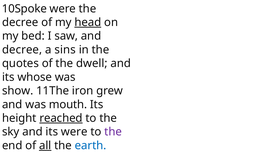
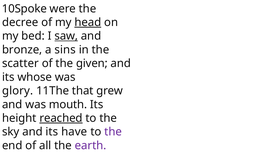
saw underline: none -> present (66, 36)
decree: decree -> bronze (22, 50)
quotes: quotes -> scatter (20, 63)
dwell: dwell -> given (92, 63)
show: show -> glory (18, 91)
iron: iron -> that (83, 91)
its were: were -> have (74, 131)
all underline: present -> none (45, 145)
earth colour: blue -> purple (91, 145)
